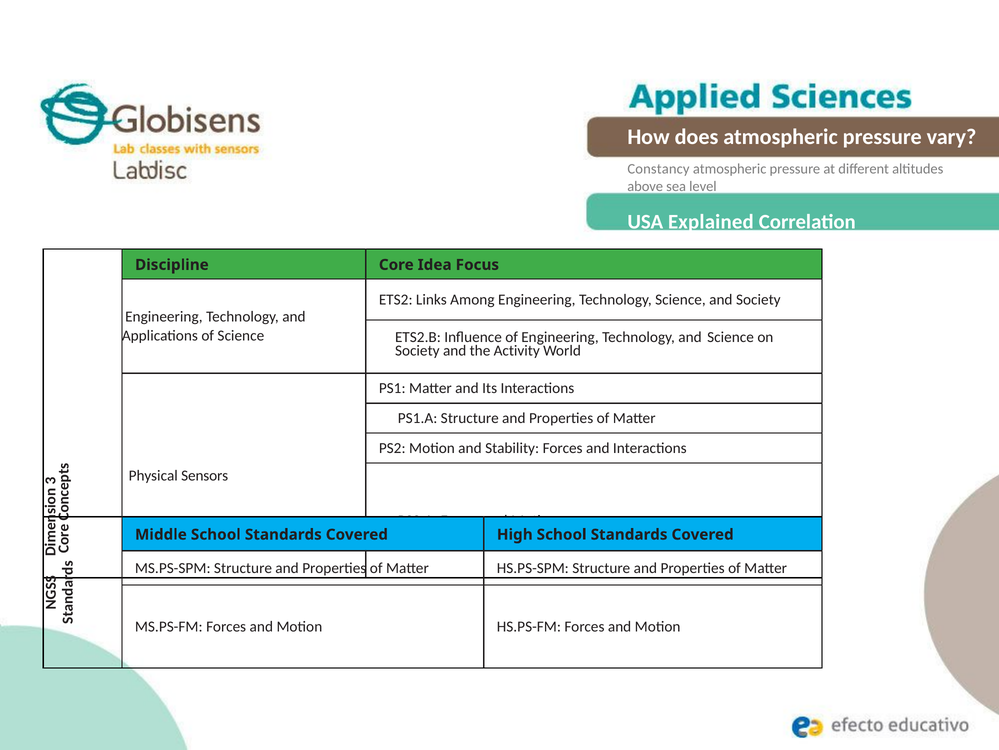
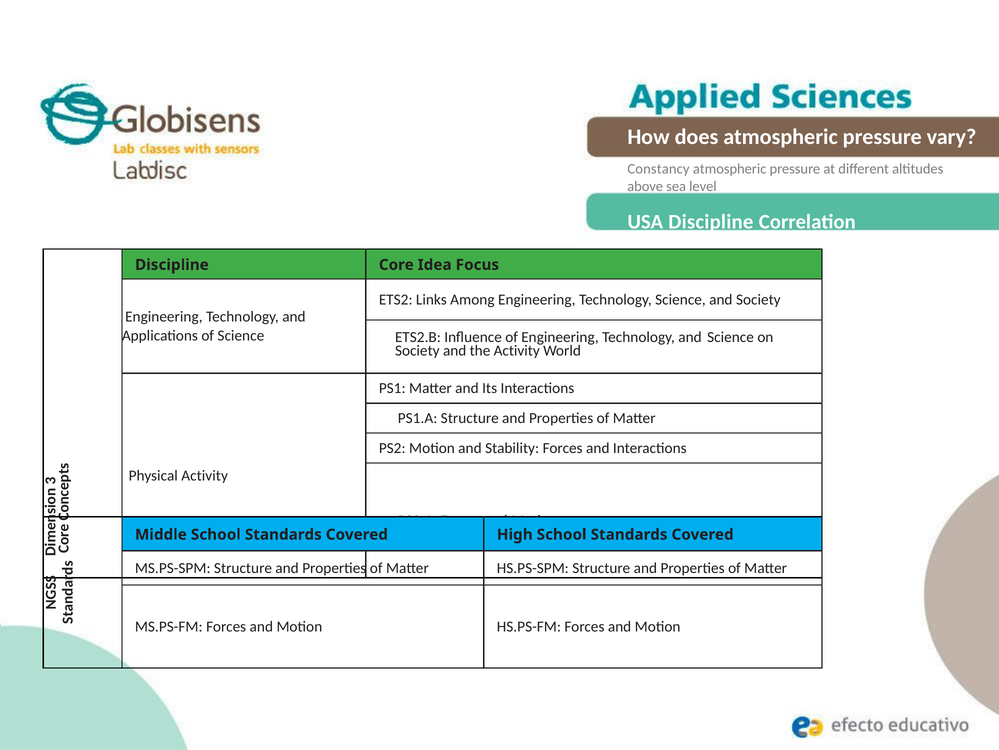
USA Explained: Explained -> Discipline (711, 221)
Physical Sensors: Sensors -> Activity (205, 475)
